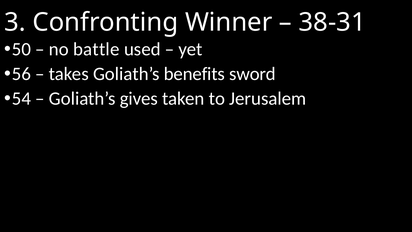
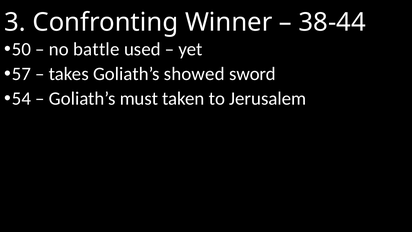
38-31: 38-31 -> 38-44 (332, 22)
56: 56 -> 57 (21, 74)
benefits: benefits -> showed (194, 74)
gives: gives -> must (139, 99)
